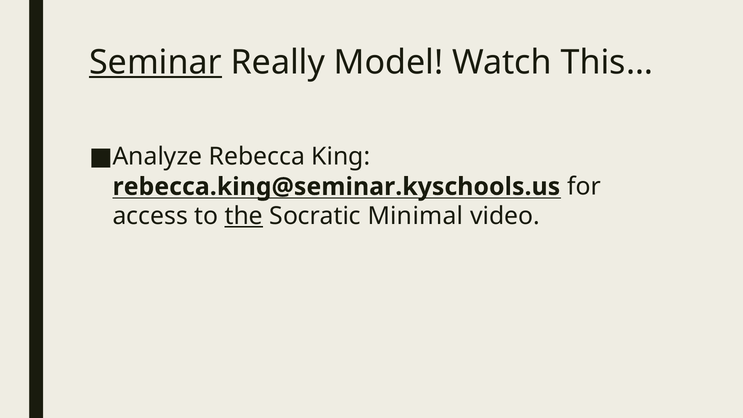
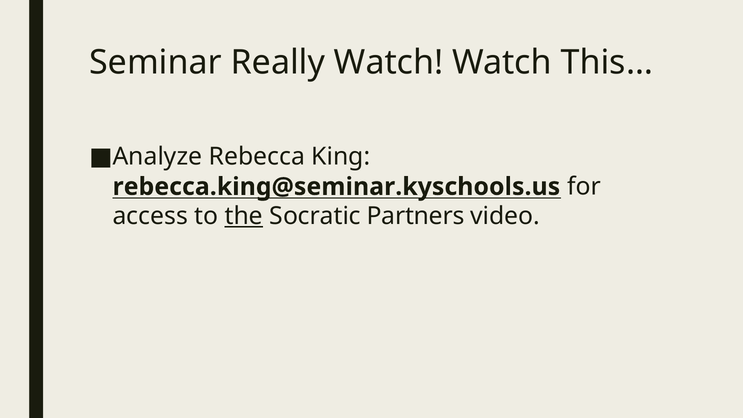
Seminar underline: present -> none (155, 62)
Really Model: Model -> Watch (389, 62)
Minimal: Minimal -> Partners (416, 216)
